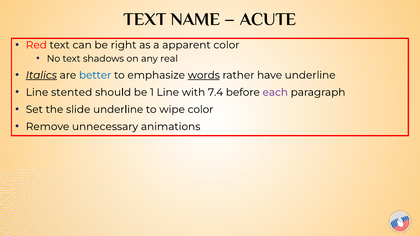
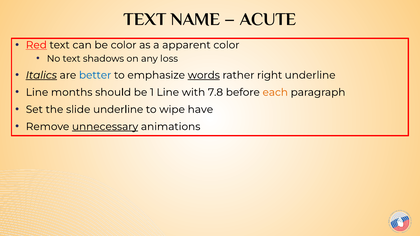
Red underline: none -> present (36, 45)
be right: right -> color (124, 45)
real: real -> loss (169, 59)
have: have -> right (270, 75)
stented: stented -> months (72, 92)
7.4: 7.4 -> 7.8 (215, 92)
each colour: purple -> orange (275, 92)
wipe color: color -> have (200, 110)
unnecessary underline: none -> present (105, 127)
